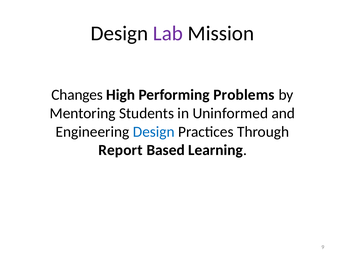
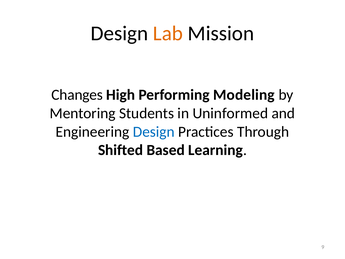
Lab colour: purple -> orange (168, 33)
Problems: Problems -> Modeling (244, 95)
Report: Report -> Shifted (121, 150)
